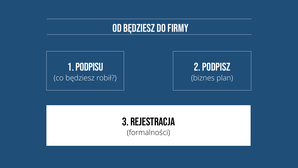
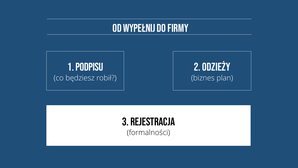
od będziesz: będziesz -> wypełnij (139, 28)
podpisz: podpisz -> odzieży (216, 67)
